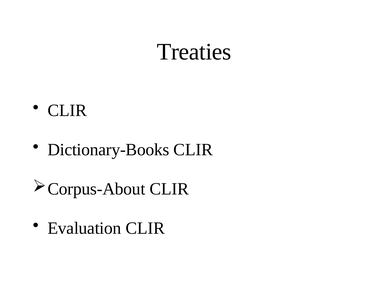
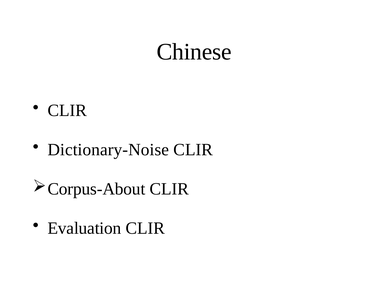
Treaties: Treaties -> Chinese (194, 52)
Dictionary-Books: Dictionary-Books -> Dictionary-Noise (108, 150)
